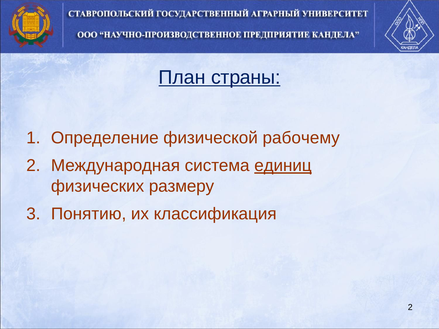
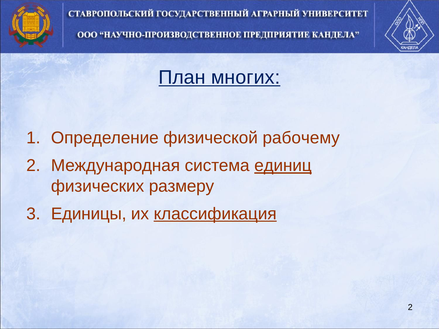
страны: страны -> многих (246, 77)
Понятию: Понятию -> Единицы (89, 214)
классификация underline: none -> present (215, 214)
